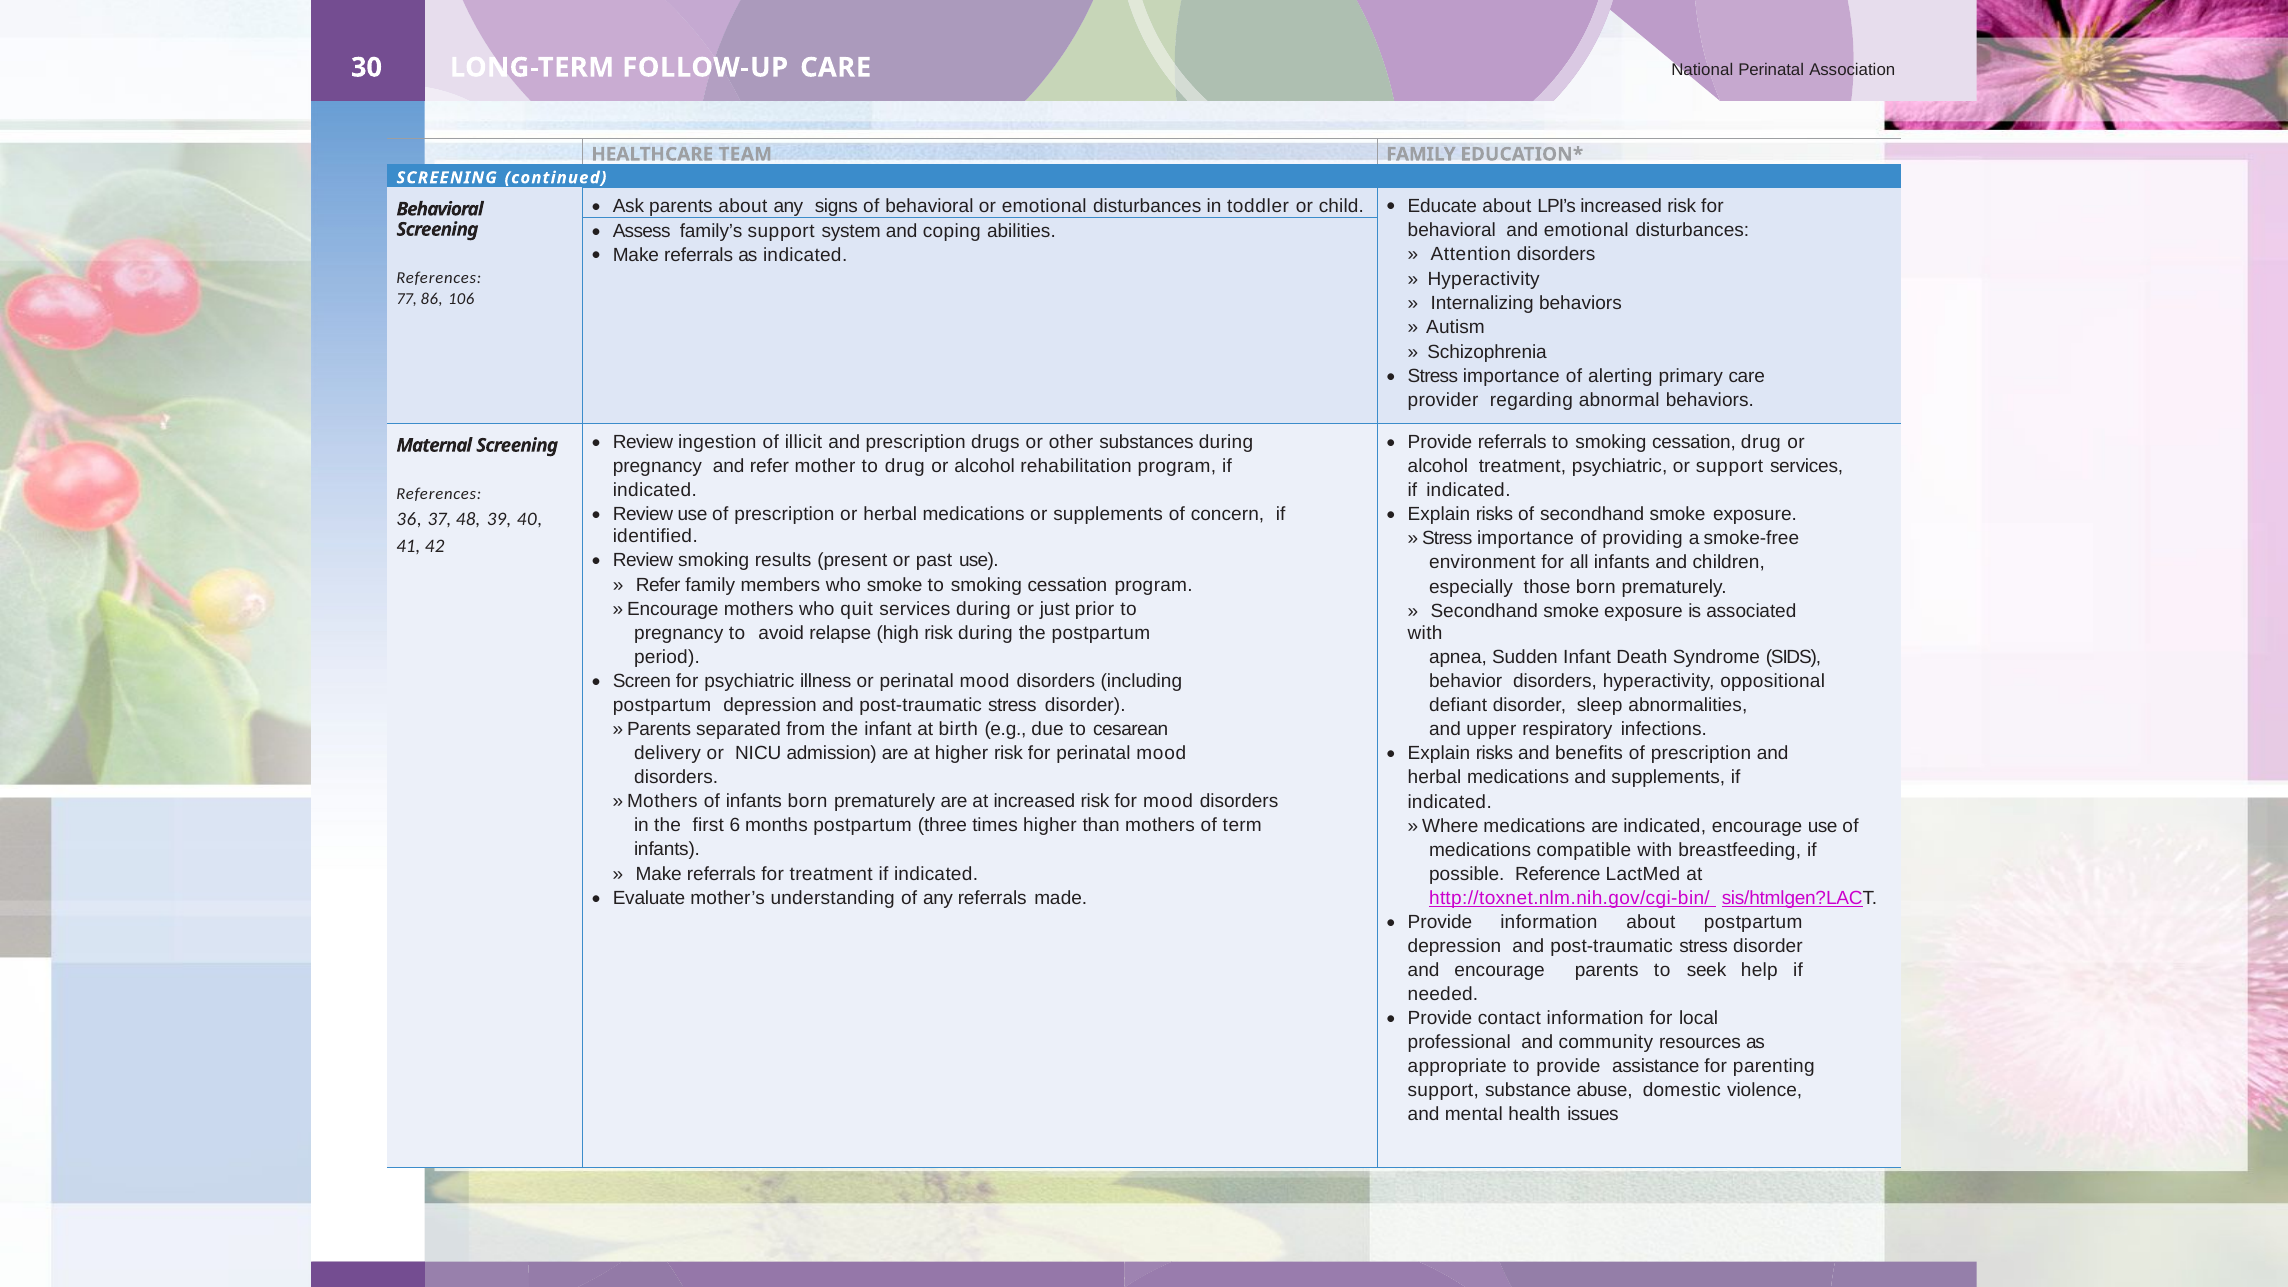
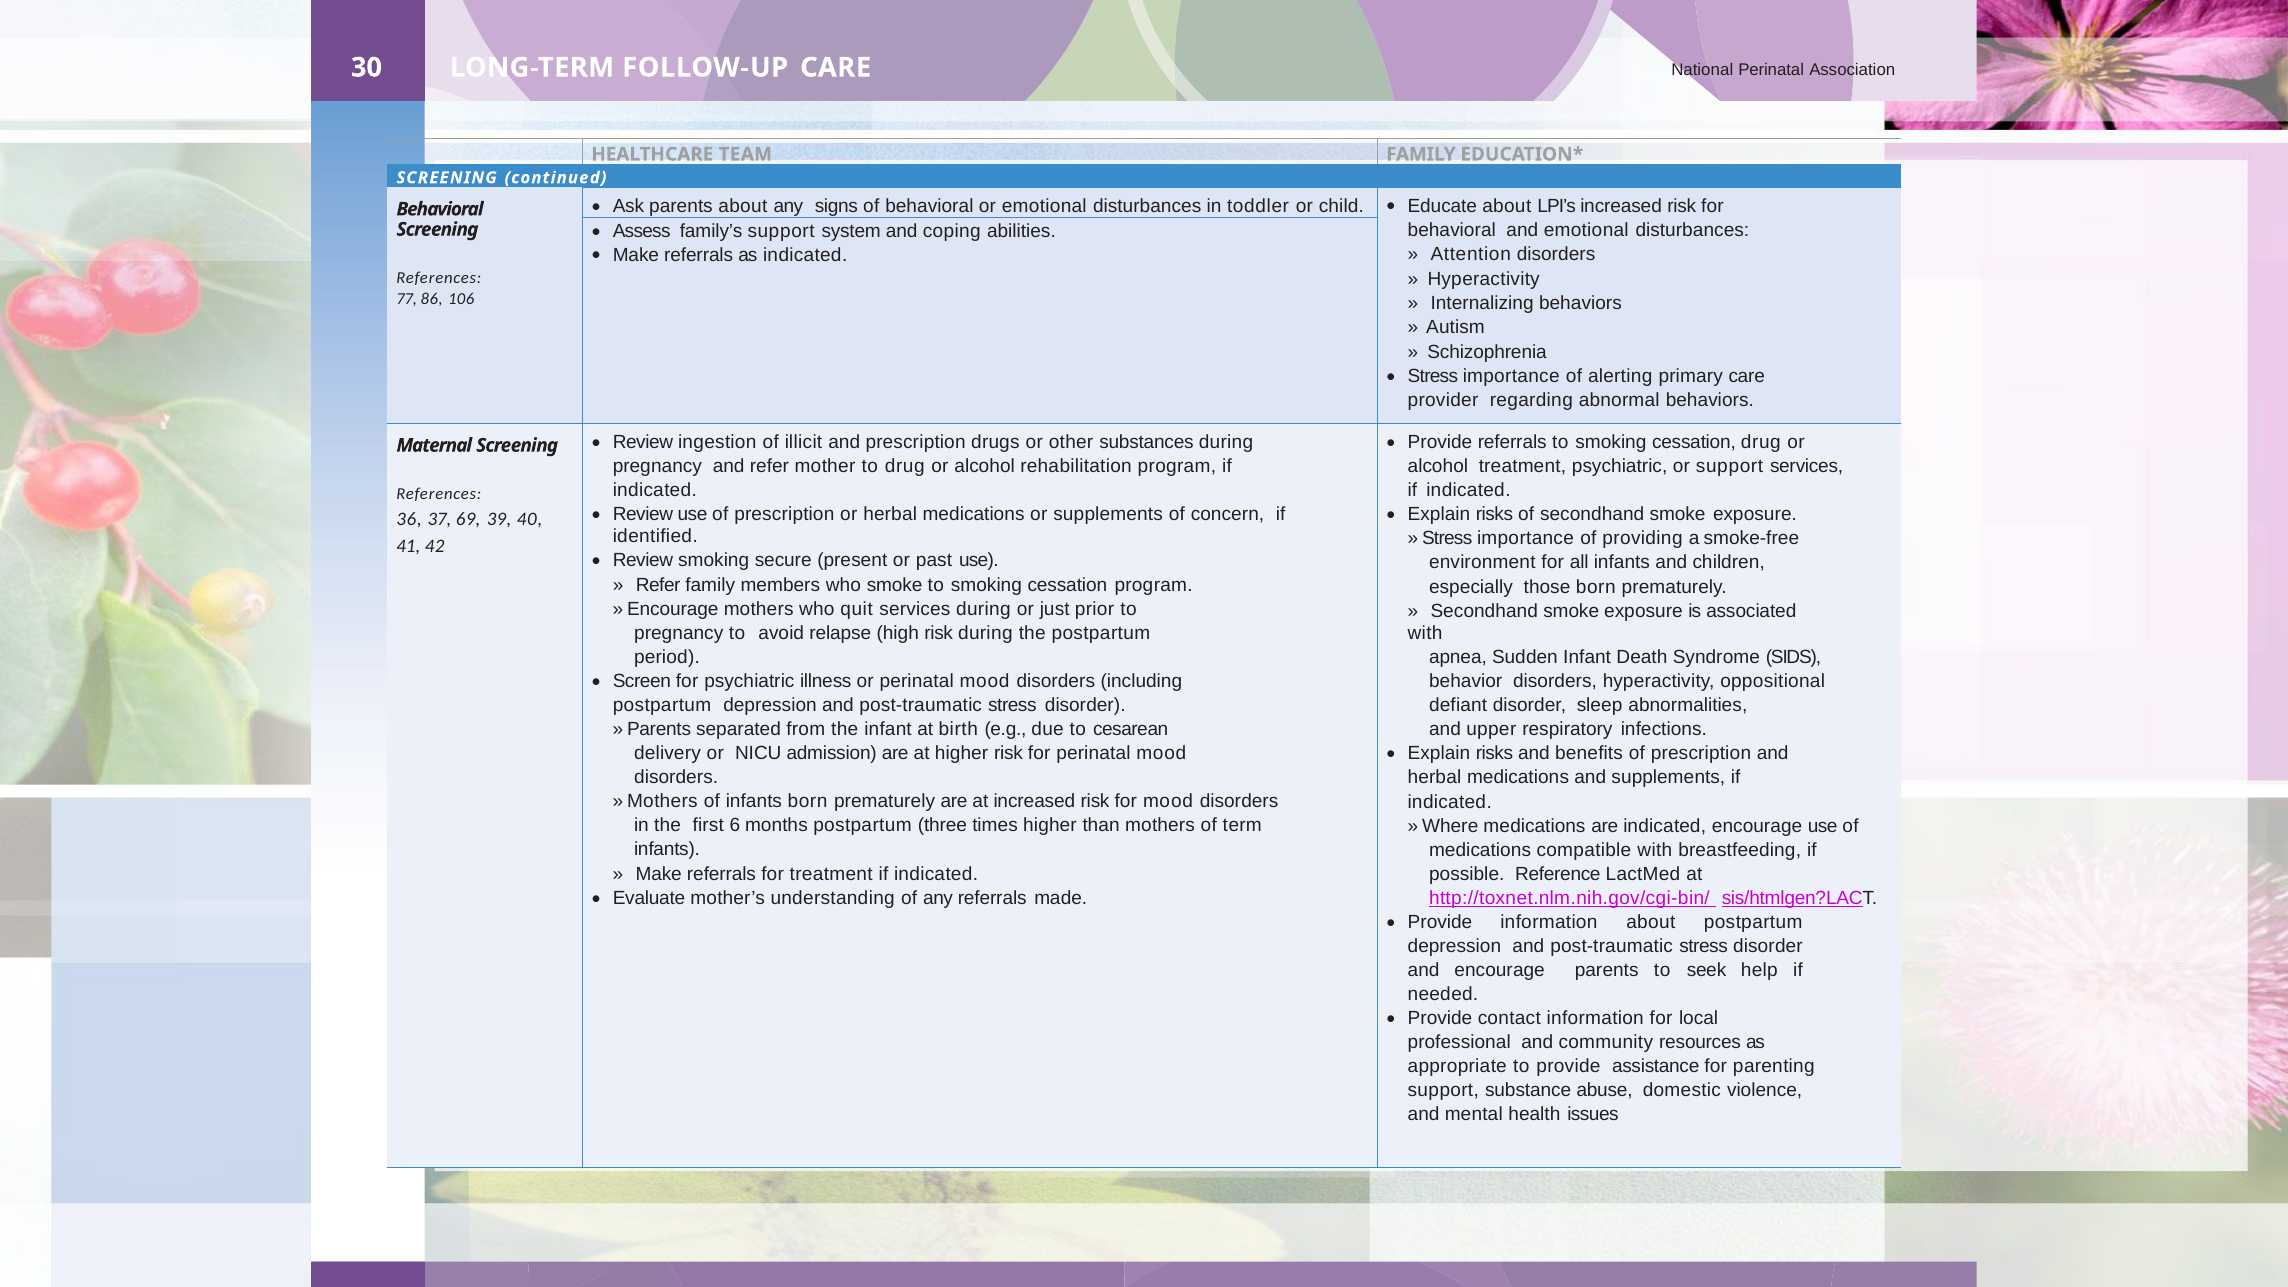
48: 48 -> 69 (468, 520)
results: results -> secure (783, 561)
